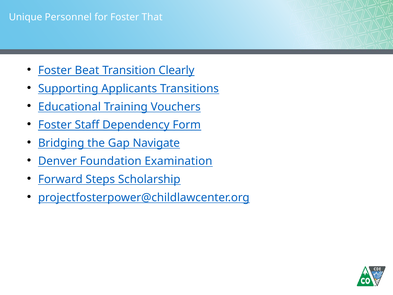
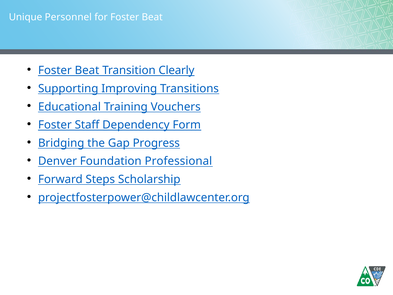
for Foster That: That -> Beat (152, 17)
Applicants: Applicants -> Improving (129, 88)
Navigate: Navigate -> Progress (156, 143)
Examination: Examination -> Professional (178, 161)
